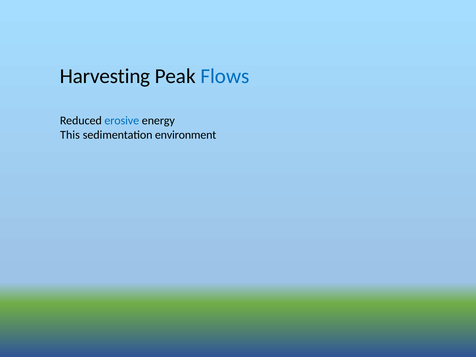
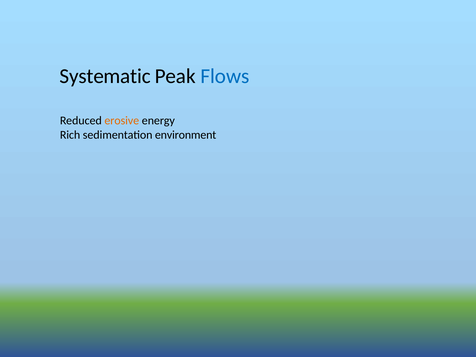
Harvesting: Harvesting -> Systematic (105, 76)
erosive colour: blue -> orange (122, 121)
This: This -> Rich (70, 135)
